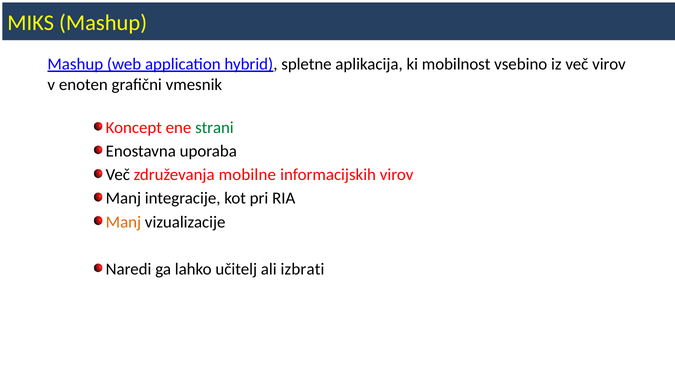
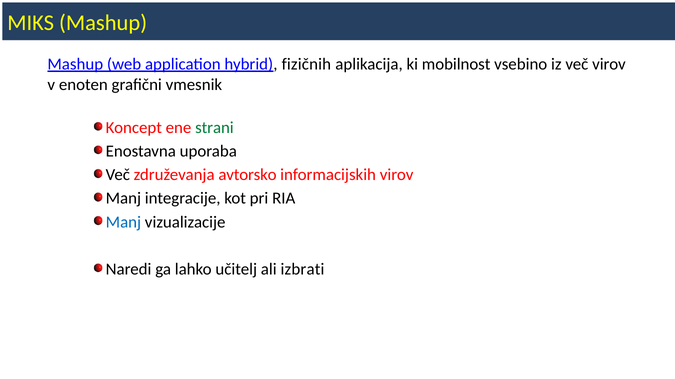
spletne: spletne -> fizičnih (306, 64)
mobilne: mobilne -> avtorsko (248, 175)
Manj colour: orange -> blue (123, 222)
